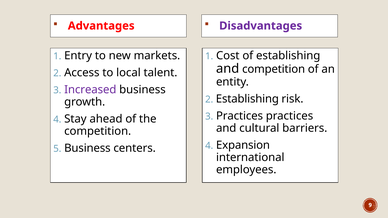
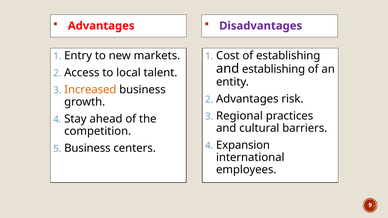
and competition: competition -> establishing (274, 69)
Increased colour: purple -> orange (90, 90)
Establishing: Establishing -> Advantages (247, 99)
Practices: Practices -> Regional (239, 116)
